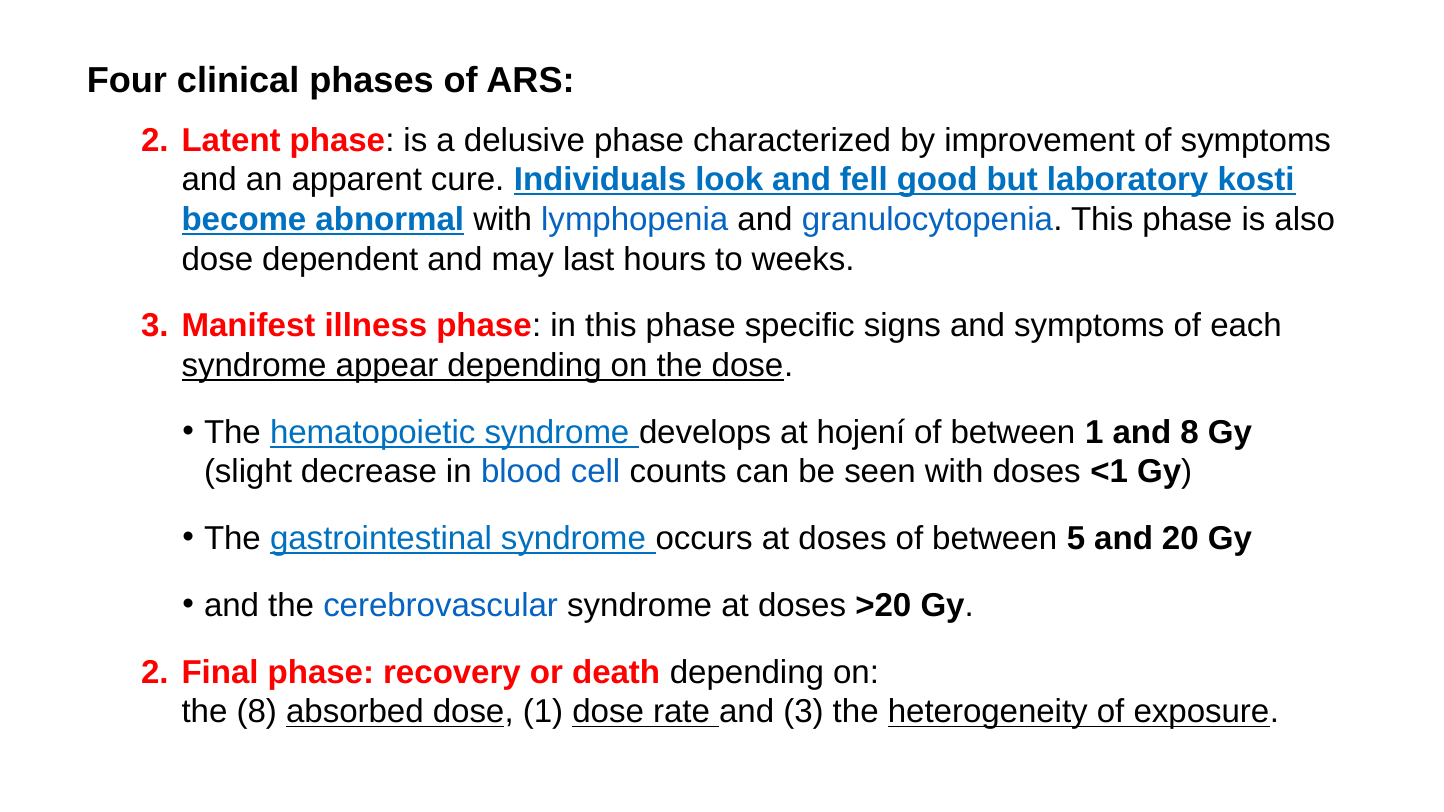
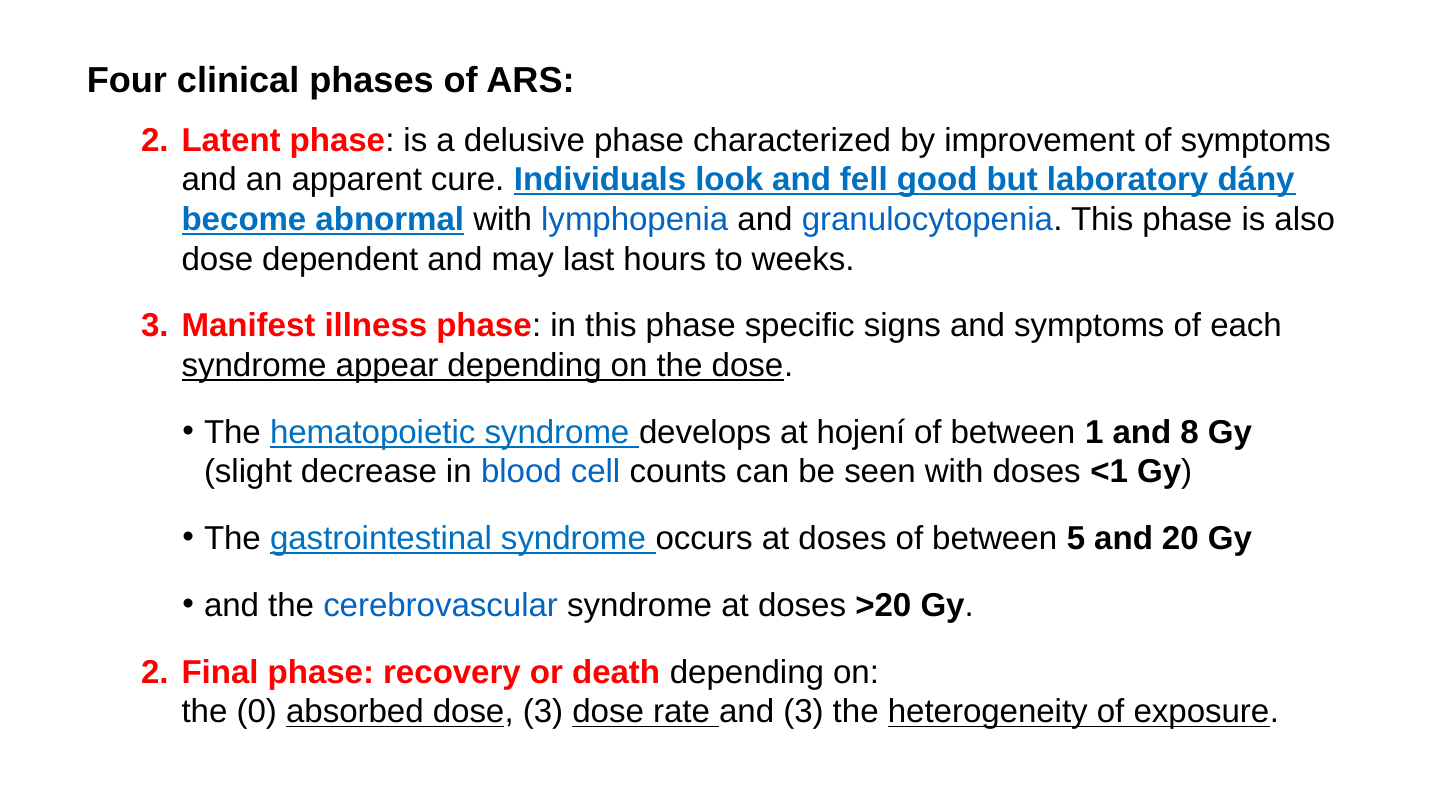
kosti: kosti -> dány (1256, 180)
the 8: 8 -> 0 (257, 712)
dose 1: 1 -> 3 (543, 712)
